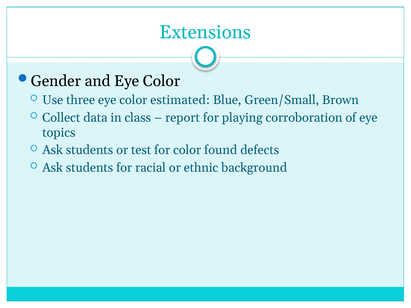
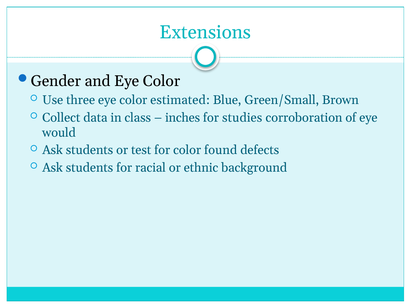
report: report -> inches (183, 118)
playing: playing -> studies (242, 118)
topics: topics -> would (59, 133)
